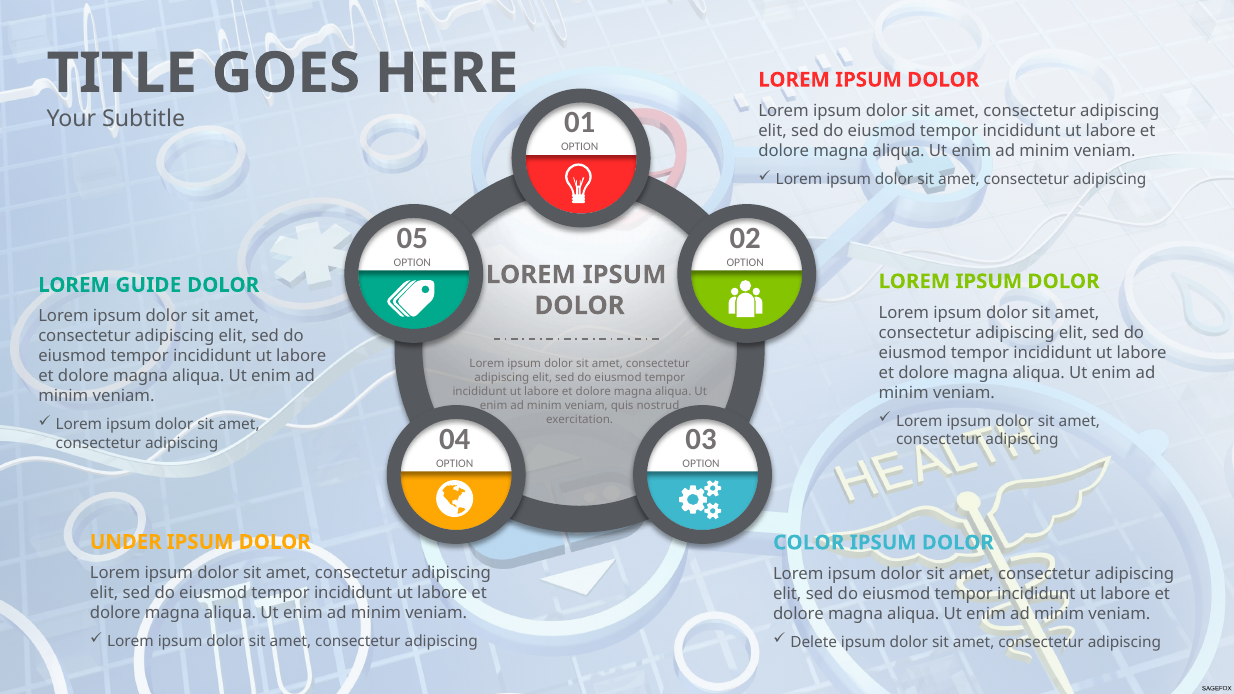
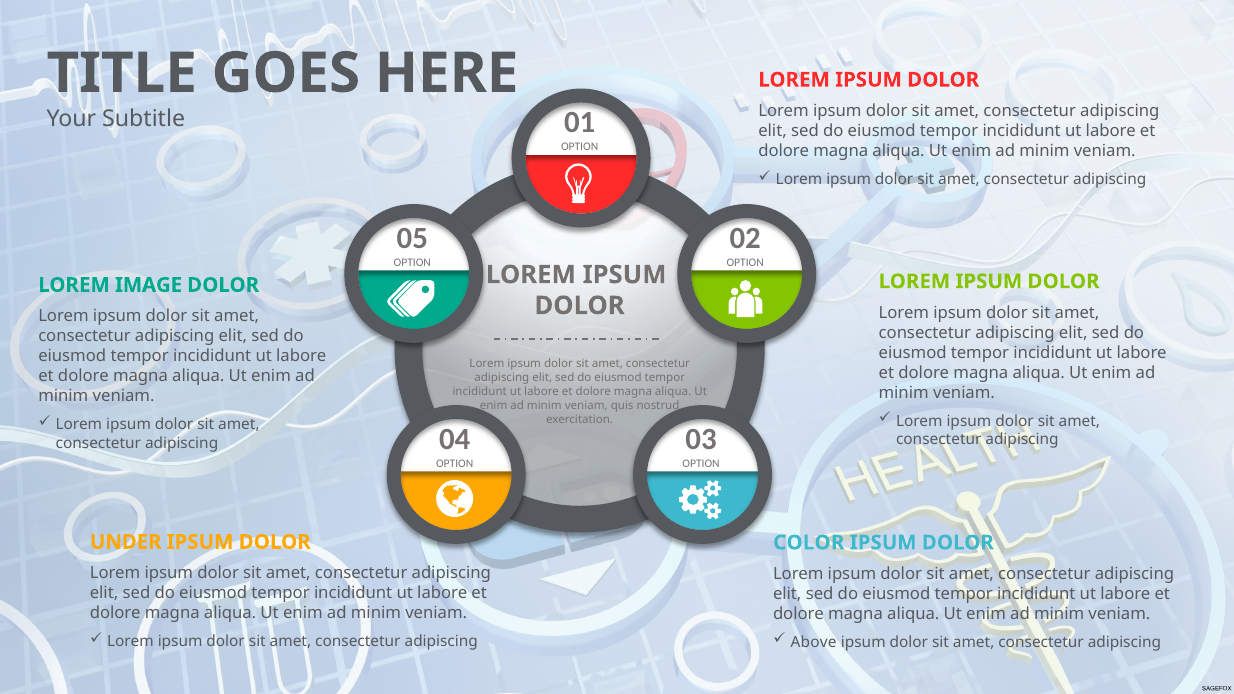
GUIDE: GUIDE -> IMAGE (149, 285)
Delete: Delete -> Above (814, 642)
